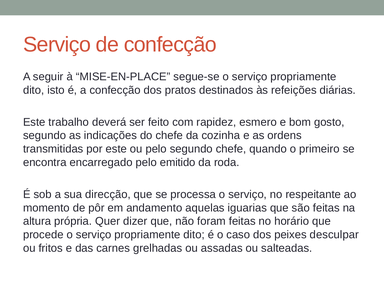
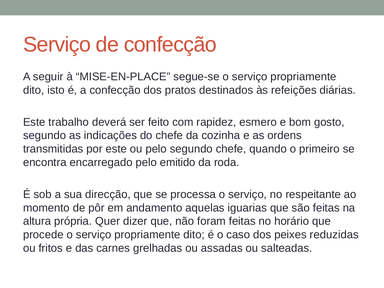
desculpar: desculpar -> reduzidas (334, 235)
